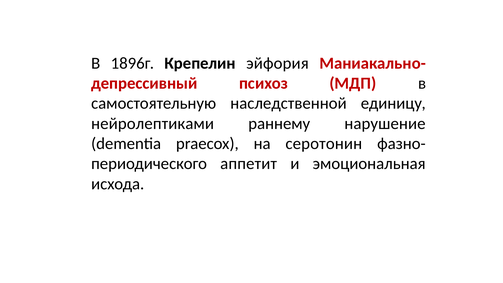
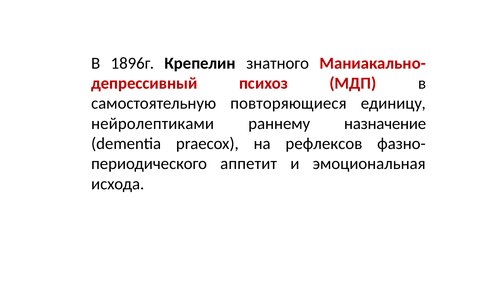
эйфория: эйфория -> знатного (278, 63)
наследственной: наследственной -> повторяющиеся (288, 103)
нарушение: нарушение -> назначение (385, 124)
серотонин: серотонин -> рефлексов (324, 144)
